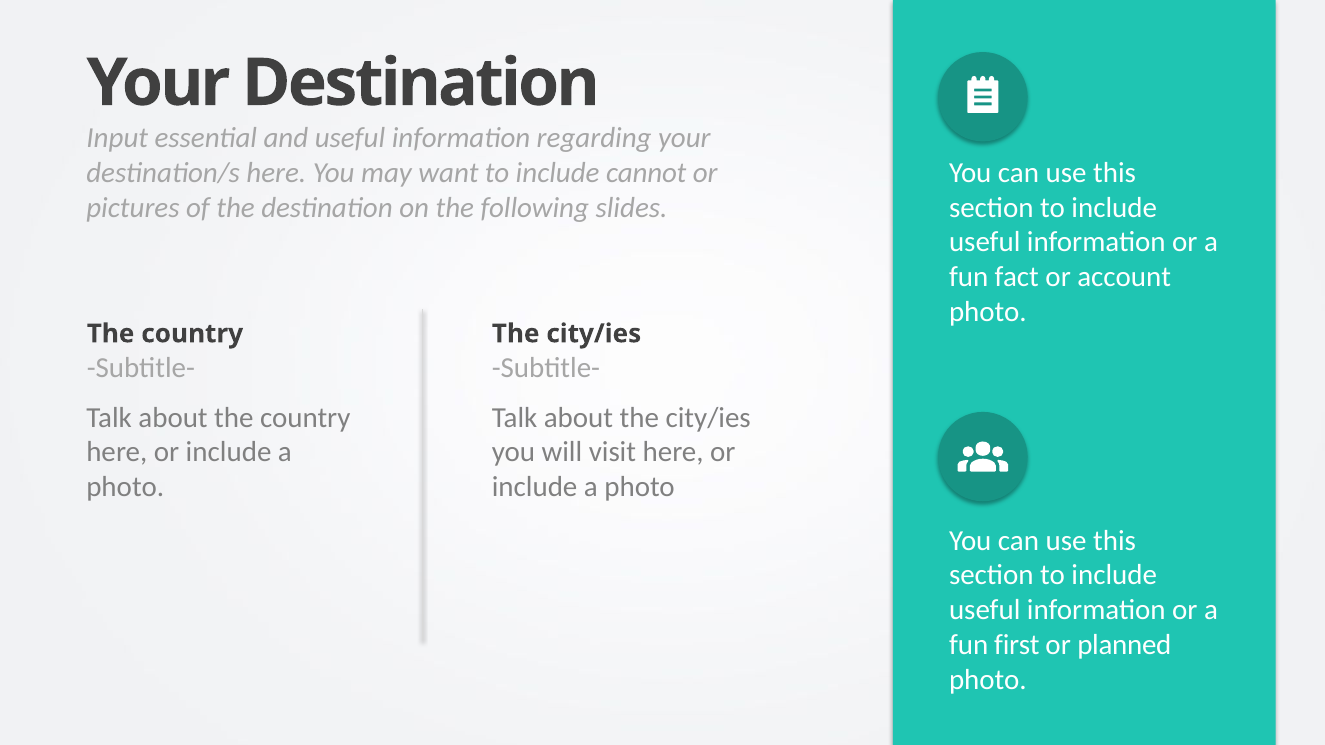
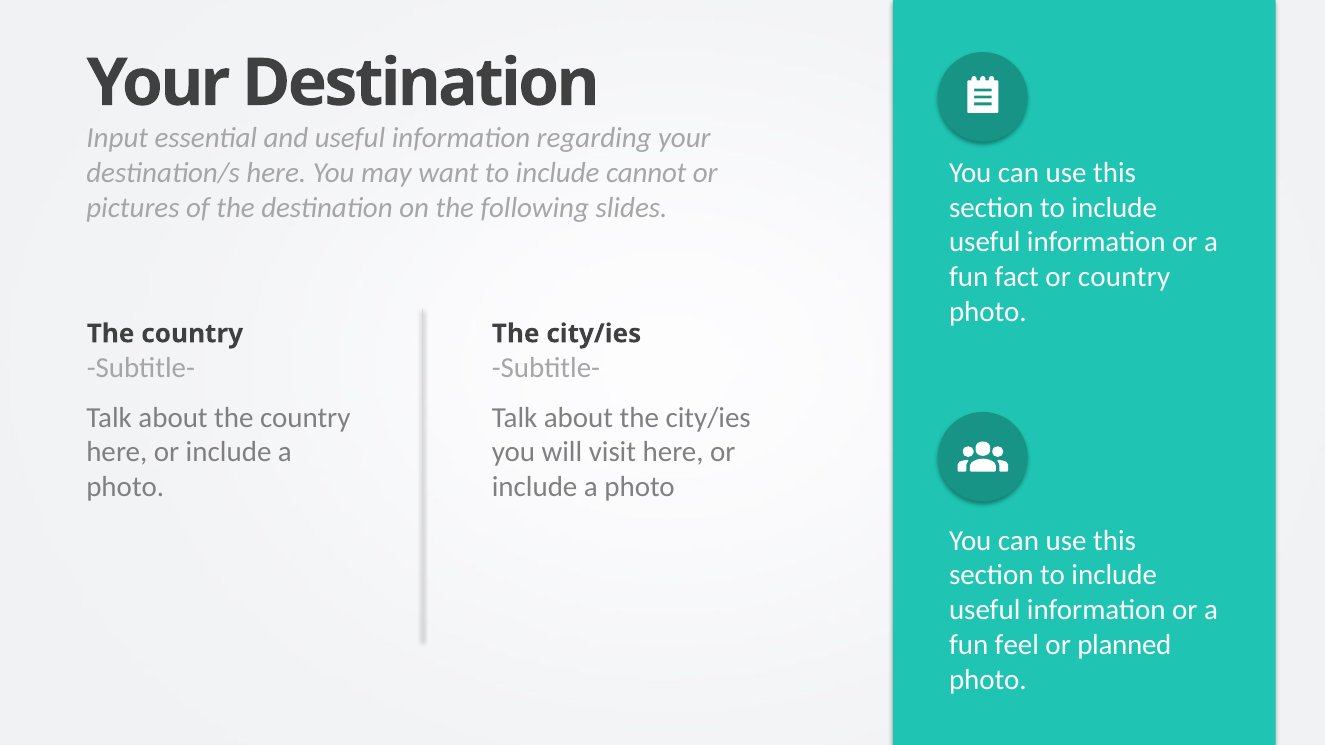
or account: account -> country (1124, 277)
first: first -> feel (1017, 645)
